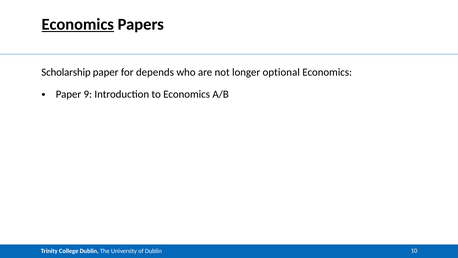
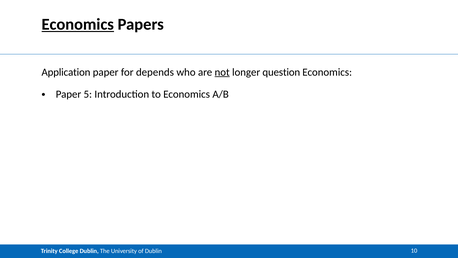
Scholarship: Scholarship -> Application (66, 72)
not underline: none -> present (222, 72)
optional: optional -> question (281, 72)
9: 9 -> 5 (88, 94)
